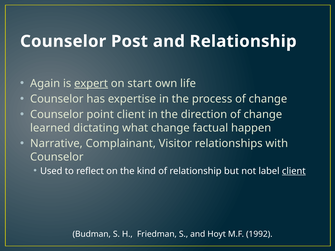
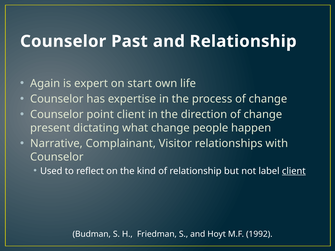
Post: Post -> Past (129, 41)
expert underline: present -> none (91, 83)
learned: learned -> present (50, 128)
factual: factual -> people (210, 128)
